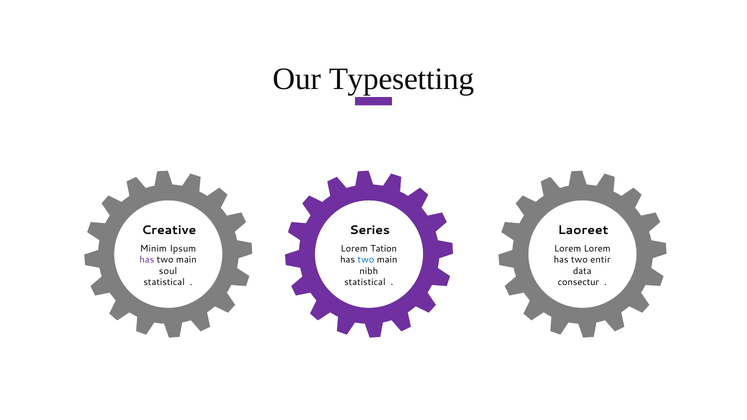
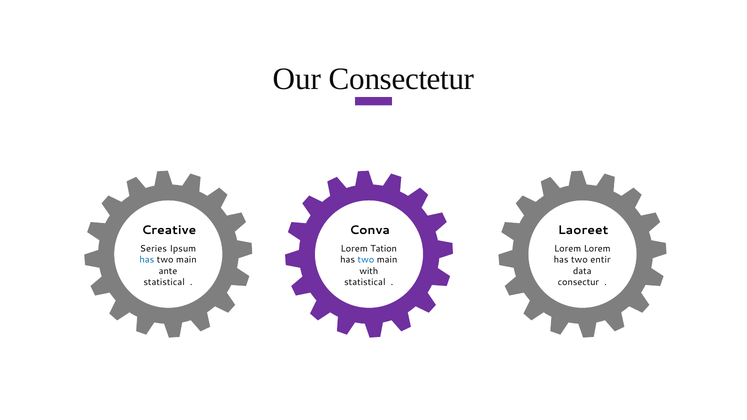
Typesetting: Typesetting -> Consectetur (402, 79)
Series: Series -> Conva (370, 230)
Minim: Minim -> Series (153, 249)
has colour: purple -> blue (147, 260)
soul: soul -> ante (168, 271)
nibh: nibh -> with (369, 271)
